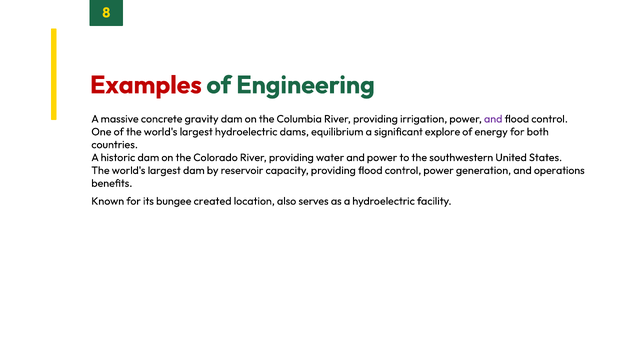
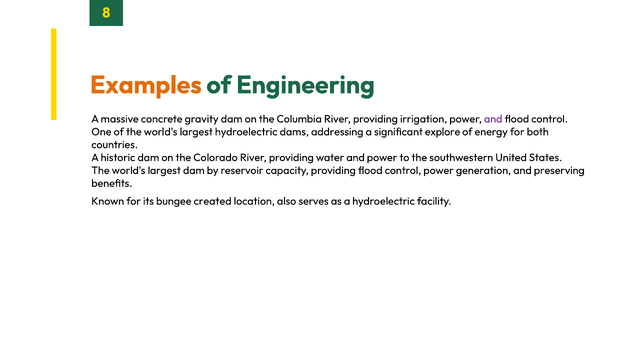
Examples colour: red -> orange (146, 85)
equilibrium: equilibrium -> addressing (337, 132)
operations: operations -> preserving (559, 171)
